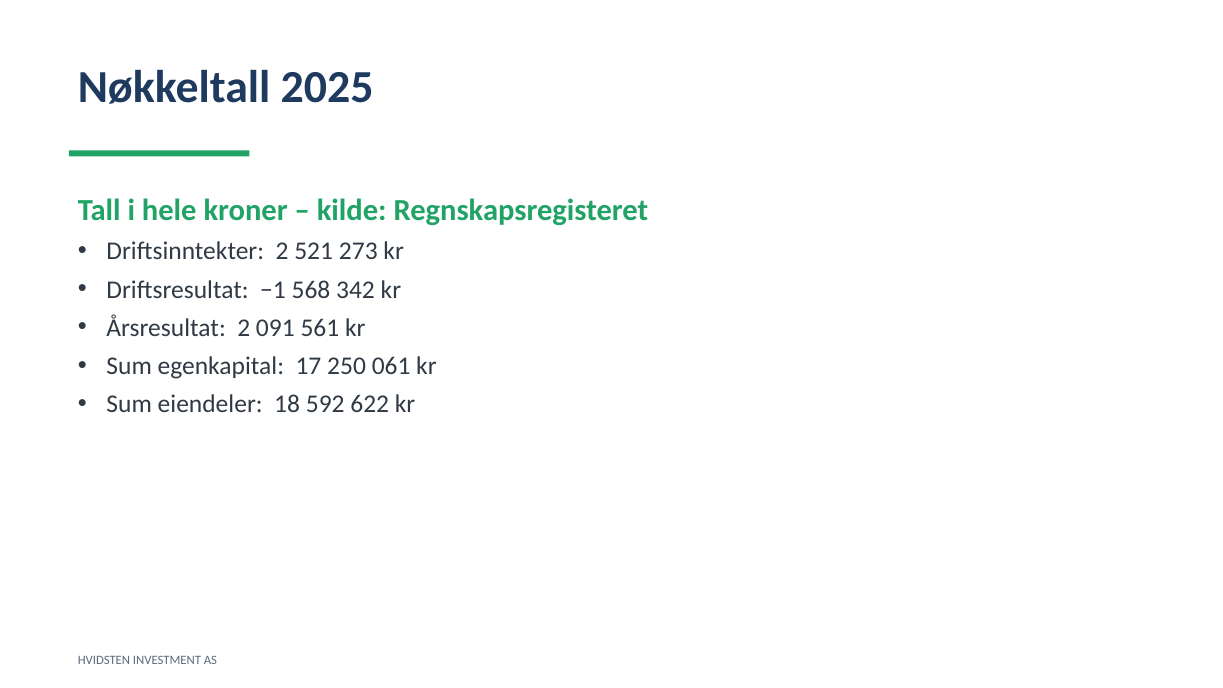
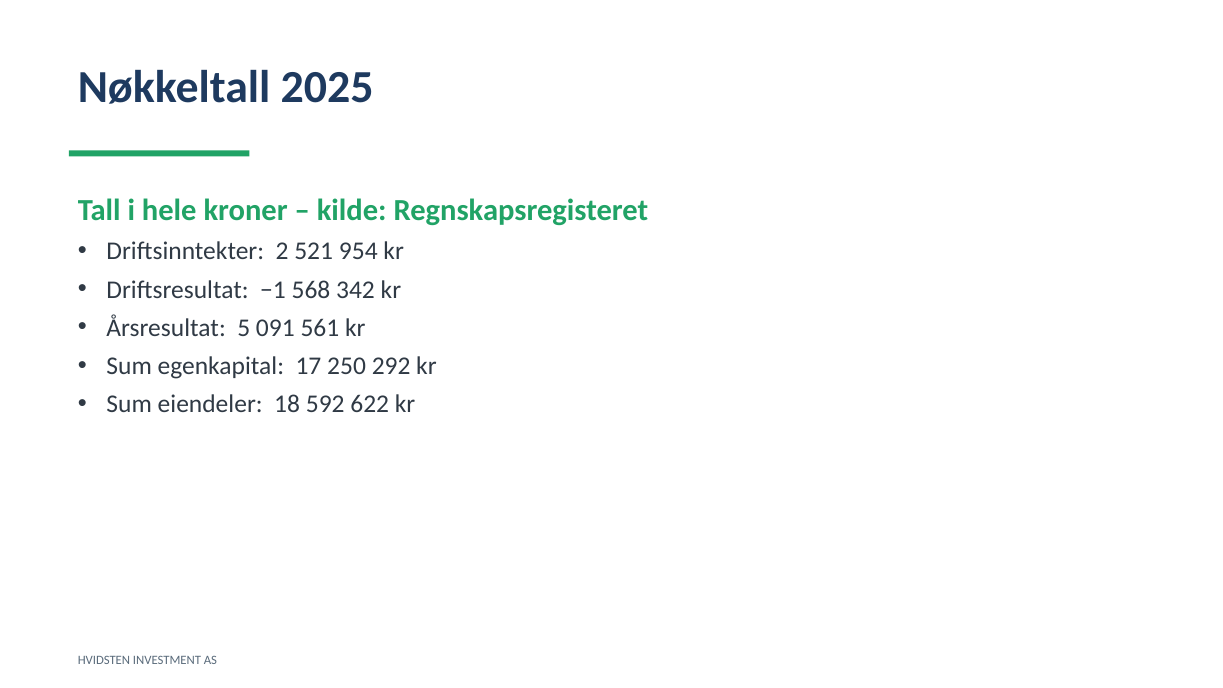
273: 273 -> 954 (358, 251)
Årsresultat 2: 2 -> 5 (244, 328)
061: 061 -> 292 (391, 366)
